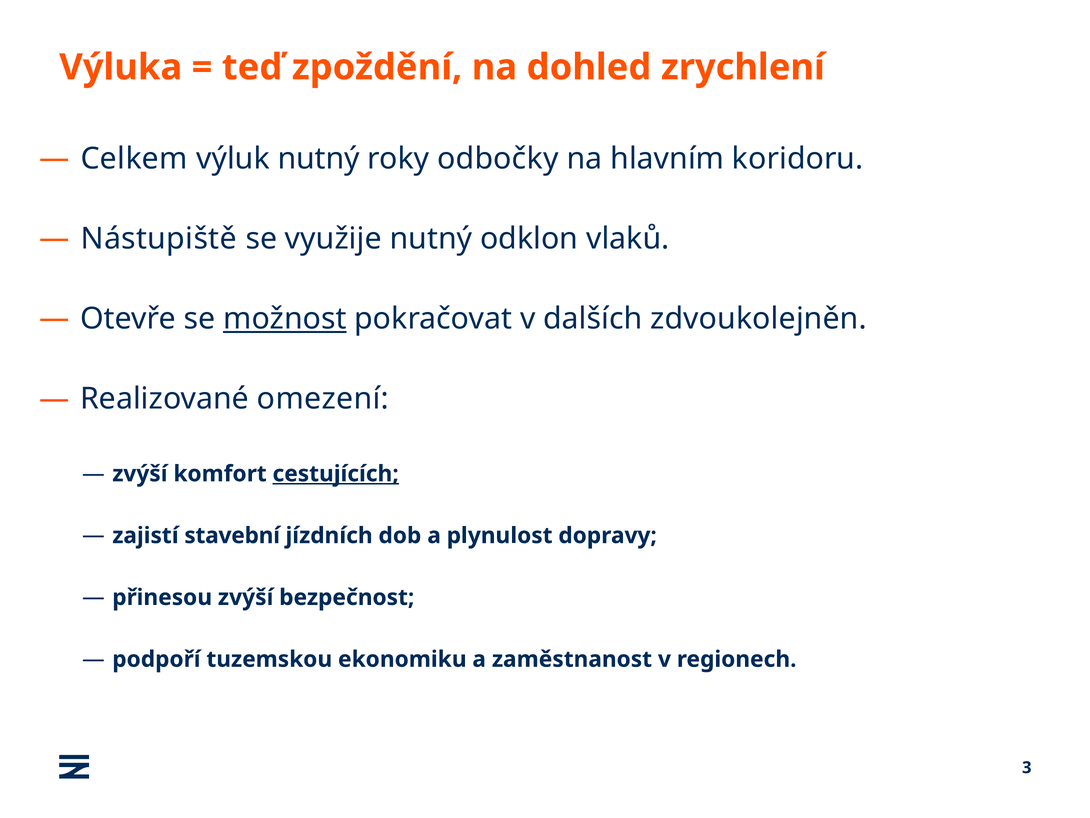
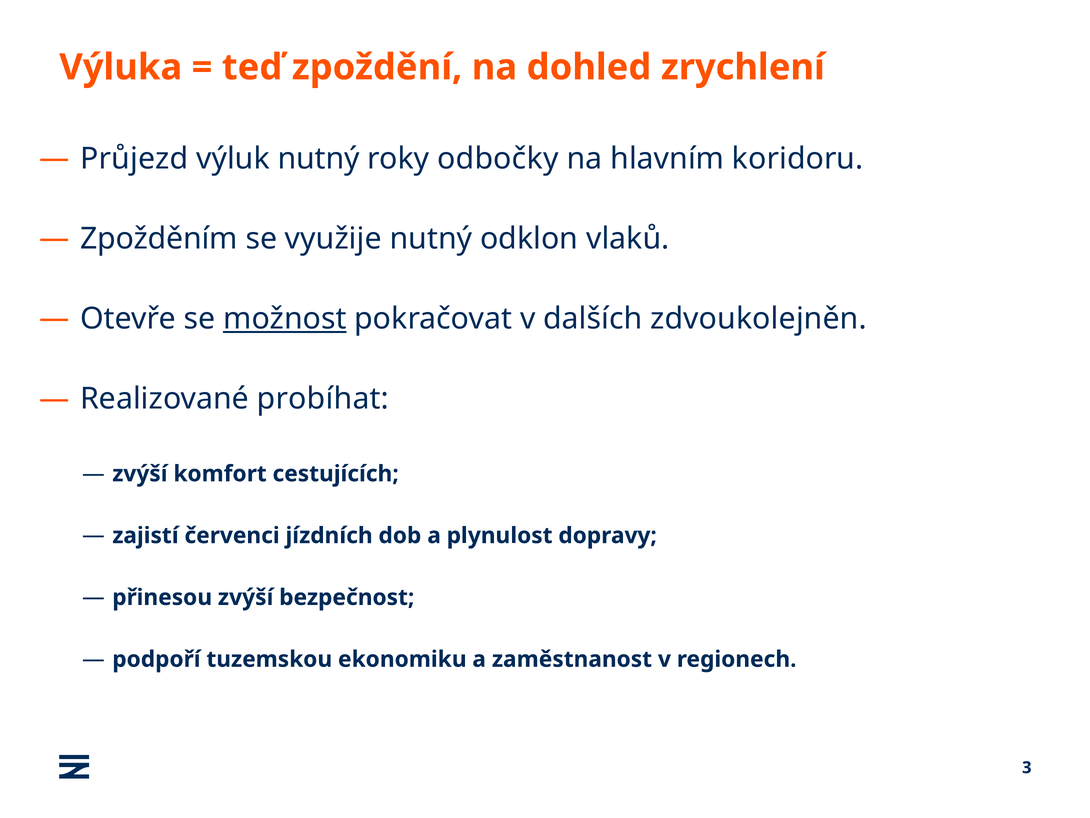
Celkem: Celkem -> Průjezd (134, 159)
Nástupiště: Nástupiště -> Zpožděním (159, 239)
omezení: omezení -> probíhat (323, 399)
cestujících underline: present -> none (336, 474)
stavební: stavební -> červenci (232, 535)
